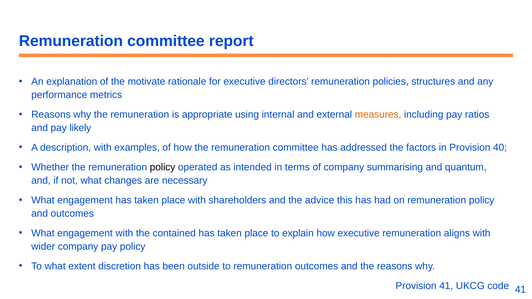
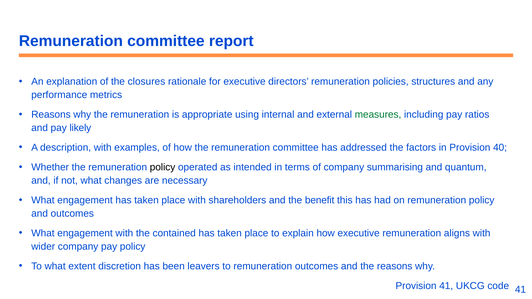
motivate: motivate -> closures (146, 82)
measures colour: orange -> green (378, 115)
advice: advice -> benefit (320, 200)
outside: outside -> leavers (204, 266)
